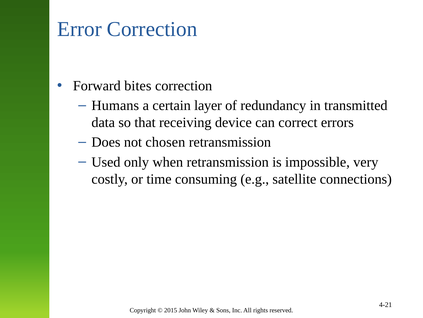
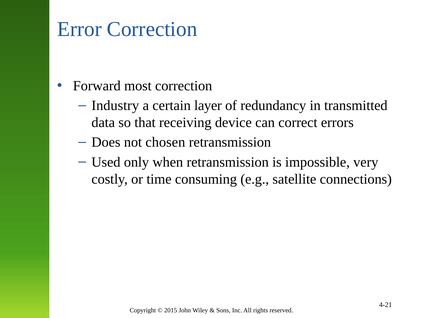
bites: bites -> most (138, 86)
Humans: Humans -> Industry (115, 105)
